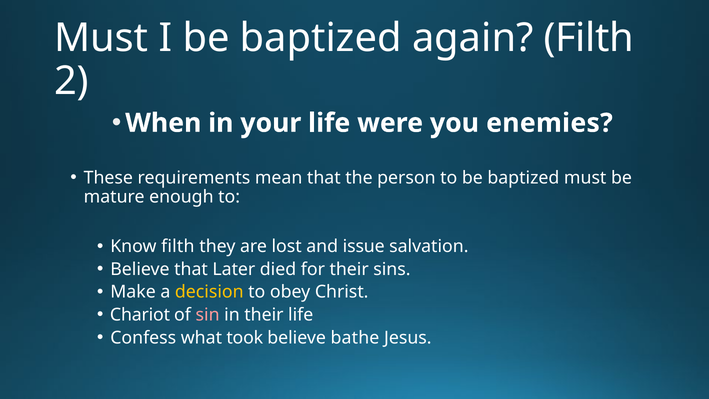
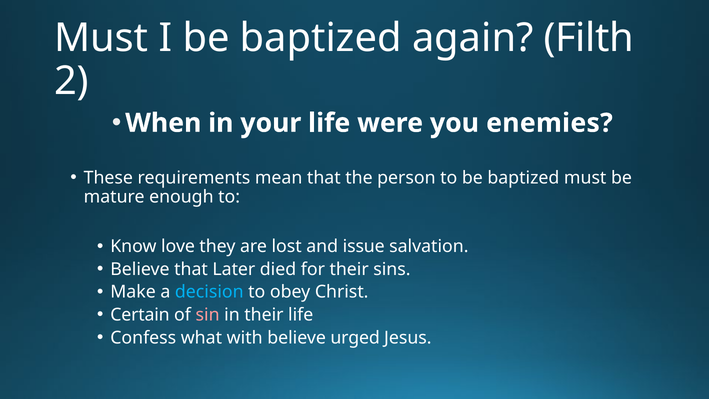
Know filth: filth -> love (178, 246)
decision colour: yellow -> light blue (209, 292)
Chariot: Chariot -> Certain (140, 315)
took: took -> with (245, 338)
bathe: bathe -> urged (355, 338)
